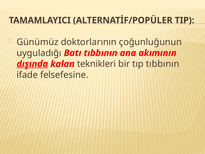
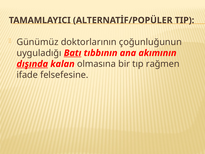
Batı underline: none -> present (73, 53)
teknikleri: teknikleri -> olmasına (96, 64)
tıp tıbbının: tıbbının -> rağmen (163, 64)
